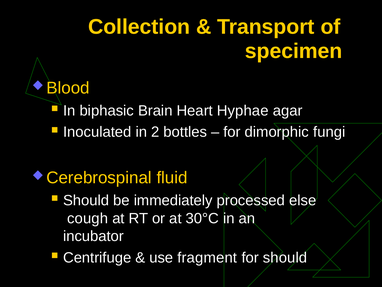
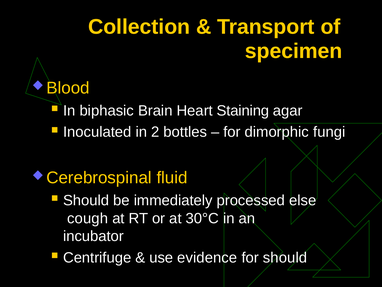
Hyphae: Hyphae -> Staining (243, 110)
fragment: fragment -> evidence (207, 257)
